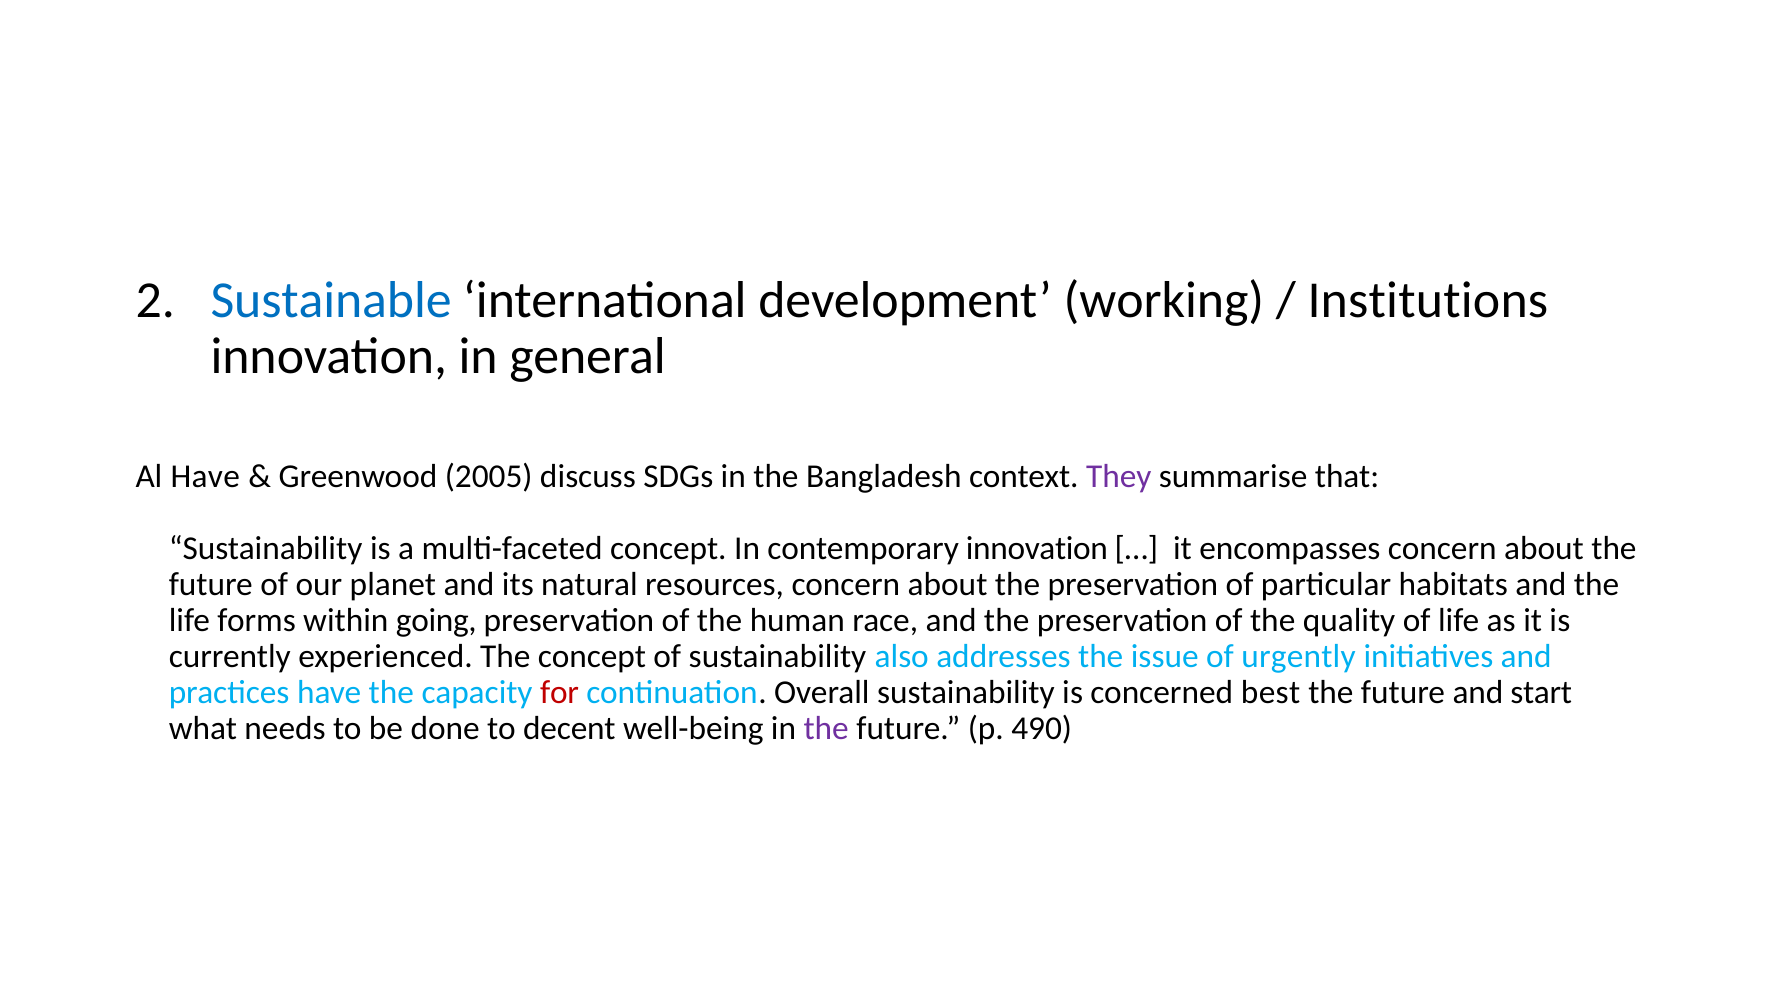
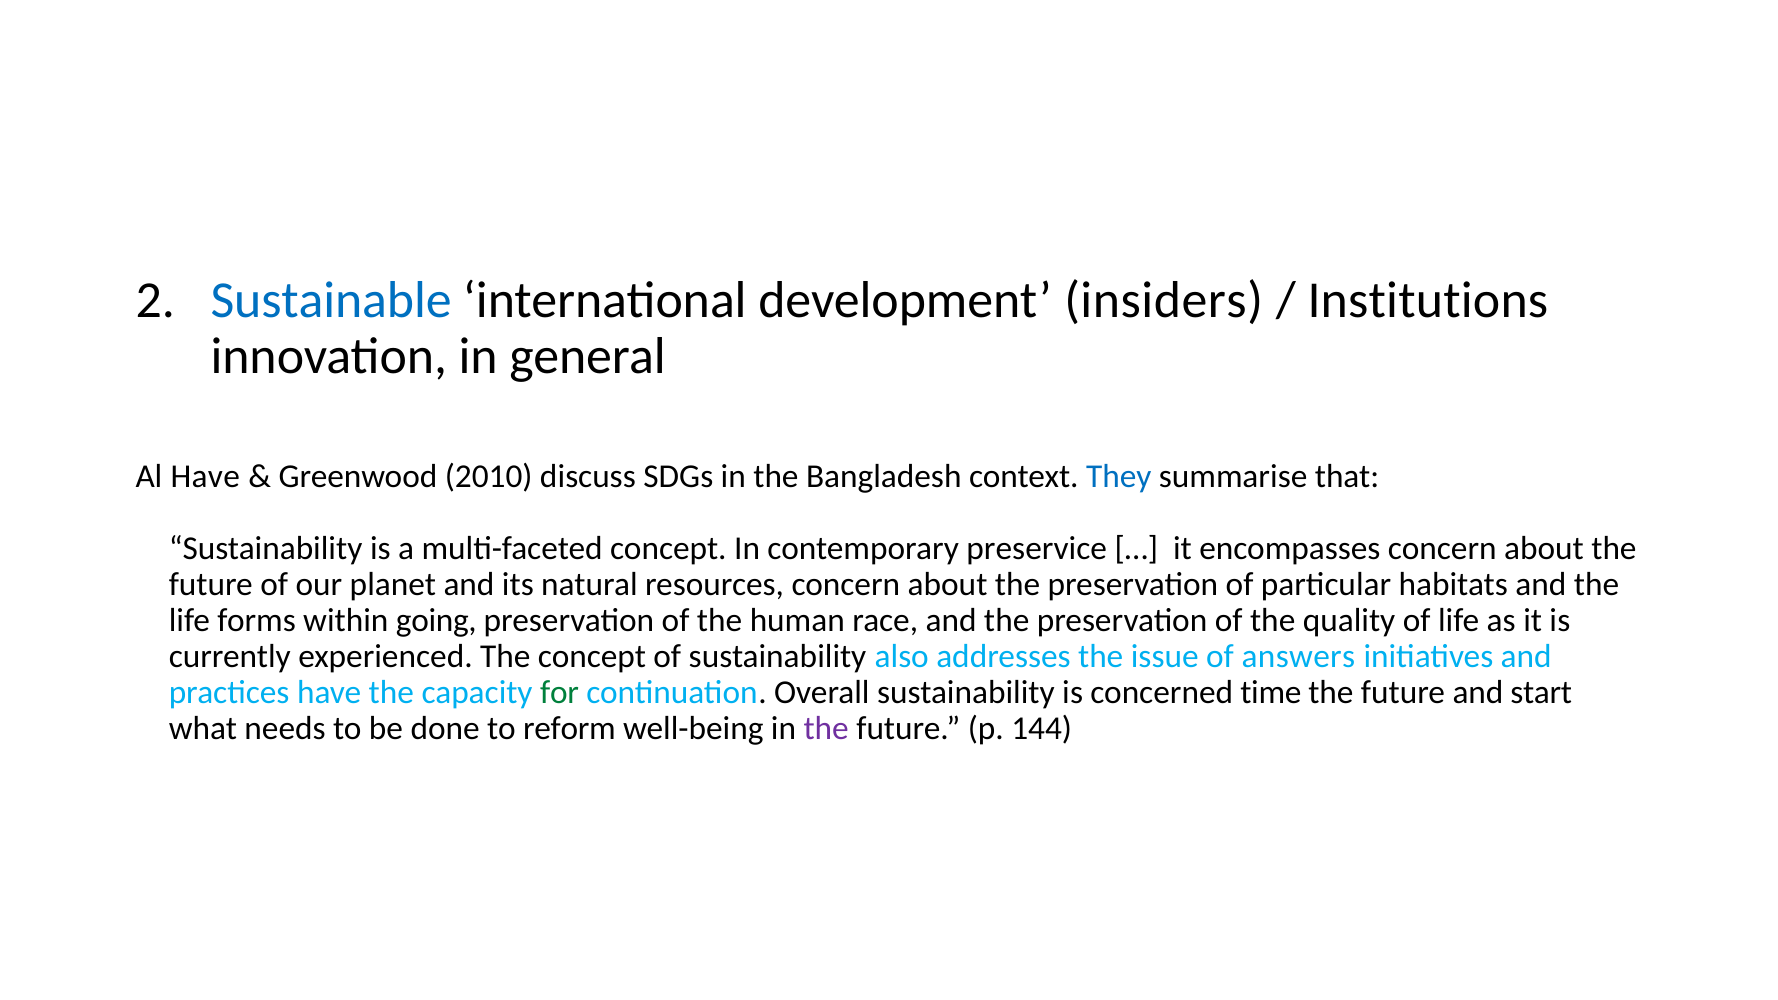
working: working -> insiders (1164, 301)
2005: 2005 -> 2010 (489, 477)
They colour: purple -> blue (1119, 477)
contemporary innovation: innovation -> preservice (1037, 549)
urgently: urgently -> answers (1298, 657)
for colour: red -> green (560, 693)
best: best -> time (1271, 693)
decent: decent -> reform (569, 729)
490: 490 -> 144 (1042, 729)
